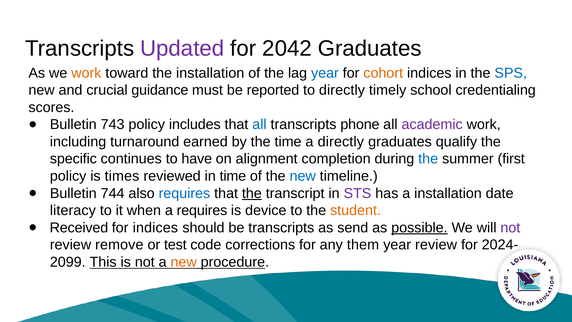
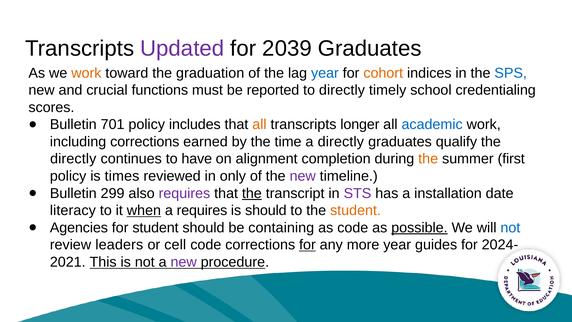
2042: 2042 -> 2039 (287, 48)
the installation: installation -> graduation (210, 73)
guidance: guidance -> functions (160, 90)
743: 743 -> 701 (113, 124)
all colour: blue -> orange (259, 124)
phone: phone -> longer (360, 124)
academic colour: purple -> blue (432, 124)
including turnaround: turnaround -> corrections (145, 142)
specific: specific -> directly (73, 159)
the colour: blue -> orange (428, 159)
in time: time -> only (233, 176)
new colour: blue -> purple (303, 176)
744: 744 -> 299 (113, 193)
requires colour: blue -> purple (184, 193)
when underline: none -> present (144, 210)
is device: device -> should (266, 210)
Received: Received -> Agencies (79, 227)
for indices: indices -> student (156, 227)
be transcripts: transcripts -> containing (281, 227)
as send: send -> code (353, 227)
not colour: purple -> blue (510, 227)
remove: remove -> leaders (119, 245)
test: test -> cell (175, 245)
for underline: none -> present (307, 245)
them: them -> more (363, 245)
year review: review -> guides (436, 245)
2099: 2099 -> 2021 (68, 262)
new colour: orange -> purple (184, 262)
